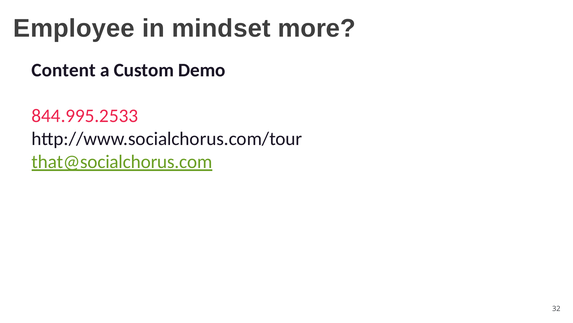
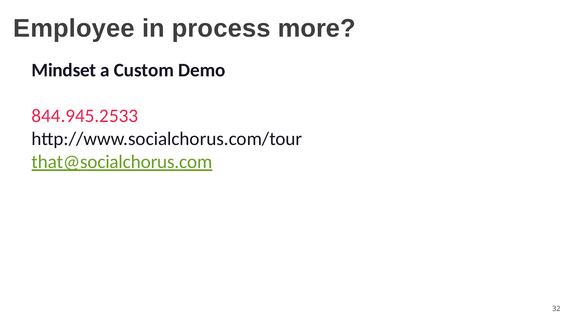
mindset: mindset -> process (221, 28)
Content: Content -> Mindset (64, 70)
844.995.2533: 844.995.2533 -> 844.945.2533 (85, 116)
